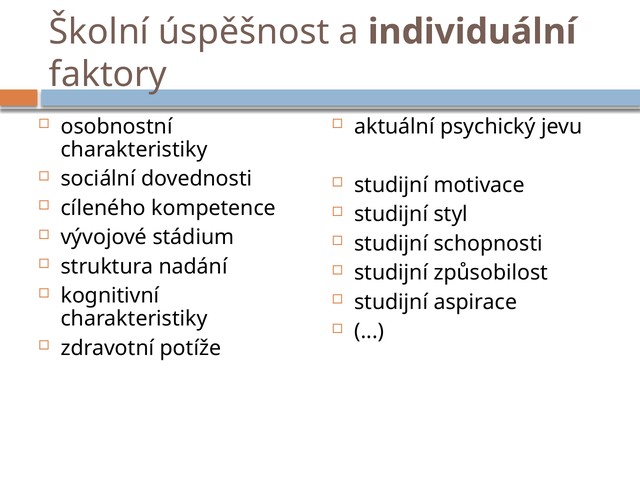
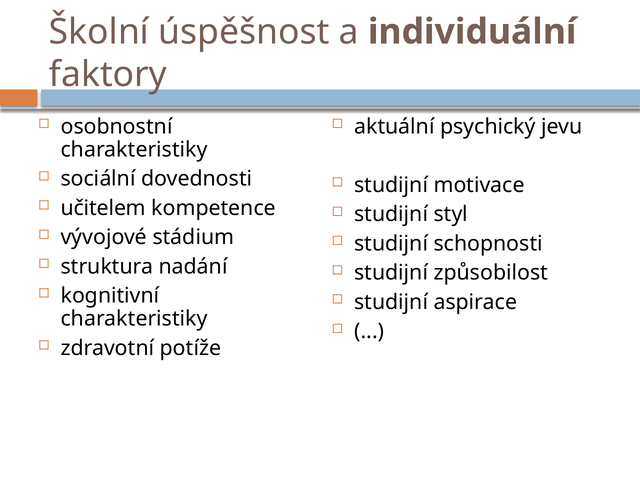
cíleného: cíleného -> učitelem (103, 208)
